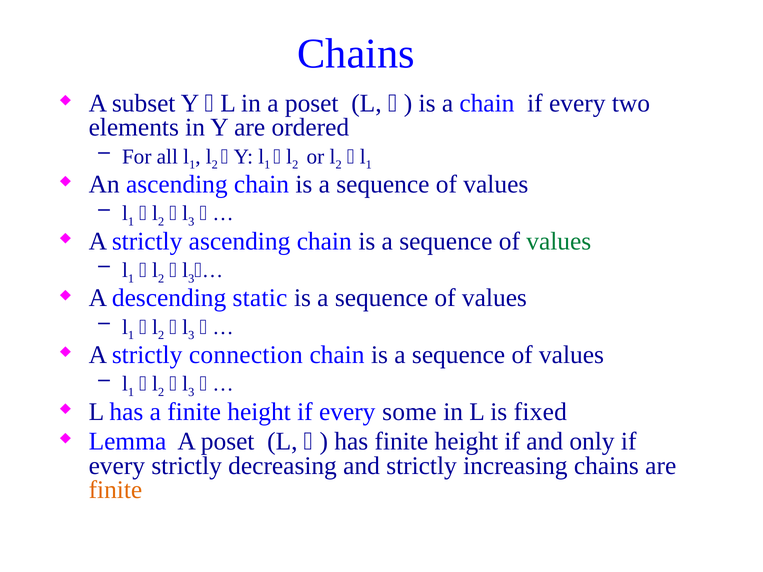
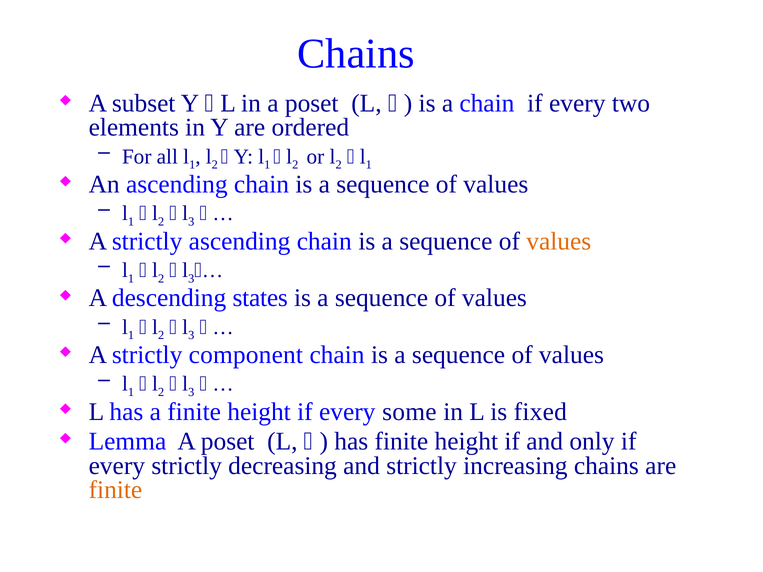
values colour: green -> orange (559, 241)
static: static -> states (260, 298)
connection: connection -> component (246, 355)
